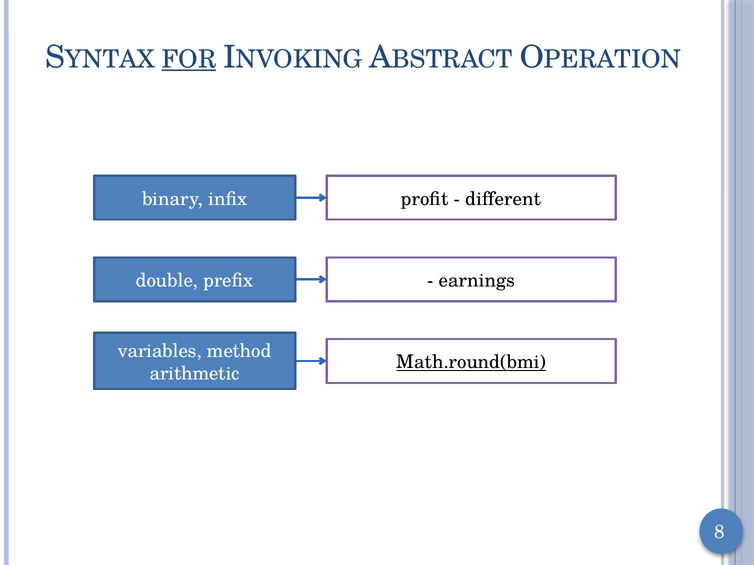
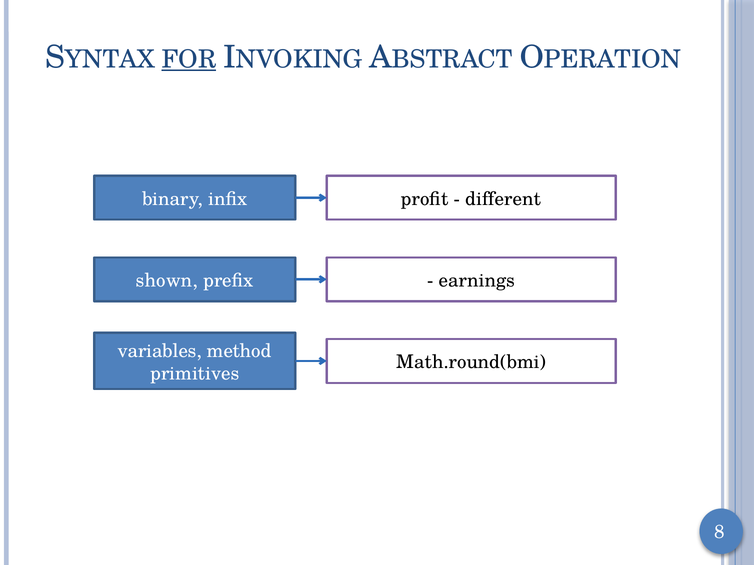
double: double -> shown (167, 281)
Math.round(bmi underline: present -> none (471, 363)
arithmetic: arithmetic -> primitives (195, 374)
